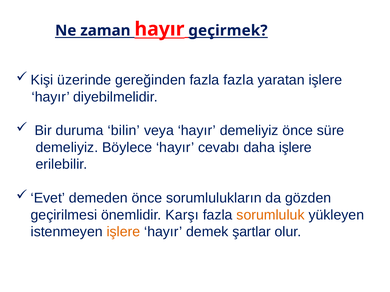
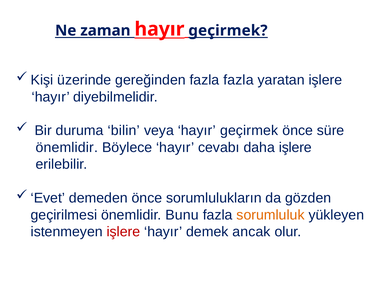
veya hayır demeliyiz: demeliyiz -> geçirmek (249, 131)
demeliyiz: demeliyiz -> önemlidir (67, 148)
Karşı: Karşı -> Bunu (182, 215)
işlere colour: orange -> red (123, 232)
şartlar: şartlar -> ancak (251, 232)
